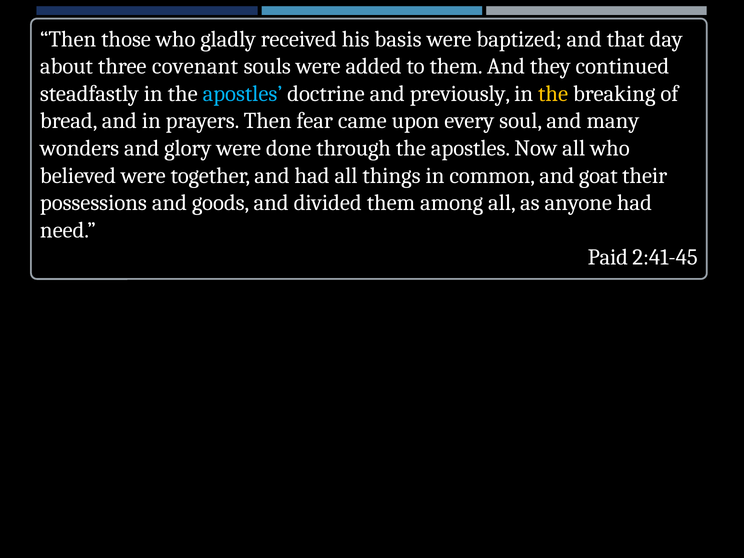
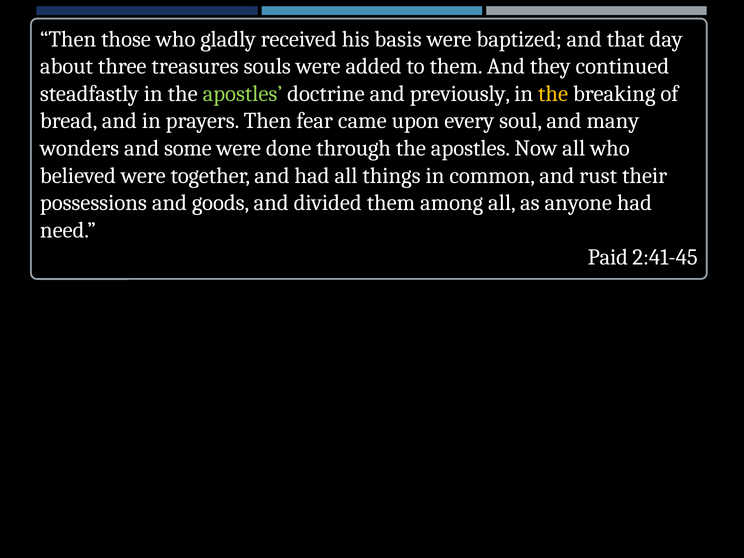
covenant: covenant -> treasures (195, 66)
apostles colour: light blue -> light green (242, 94)
glory: glory -> some (188, 148)
goat: goat -> rust (598, 176)
